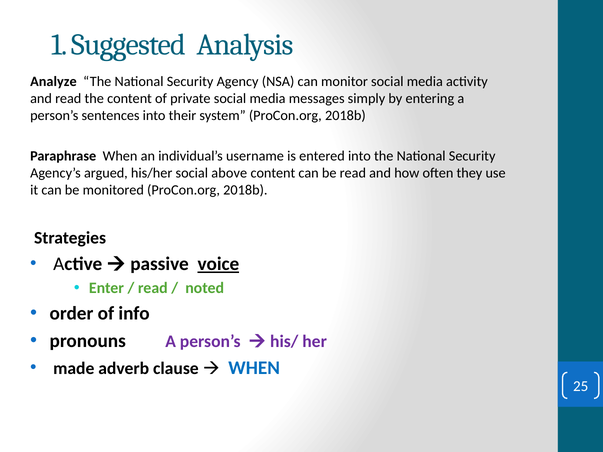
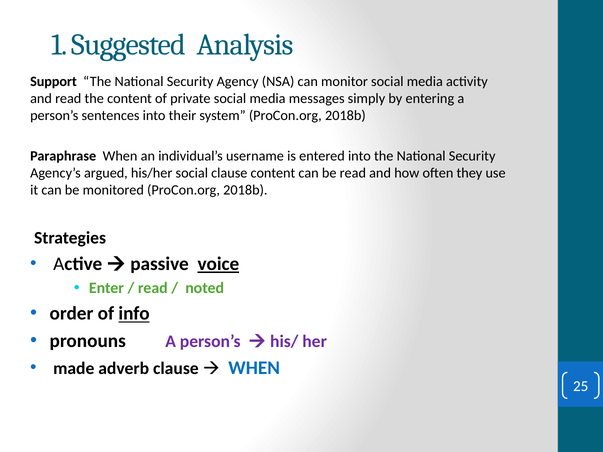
Analyze: Analyze -> Support (54, 82)
social above: above -> clause (229, 173)
info underline: none -> present (134, 314)
